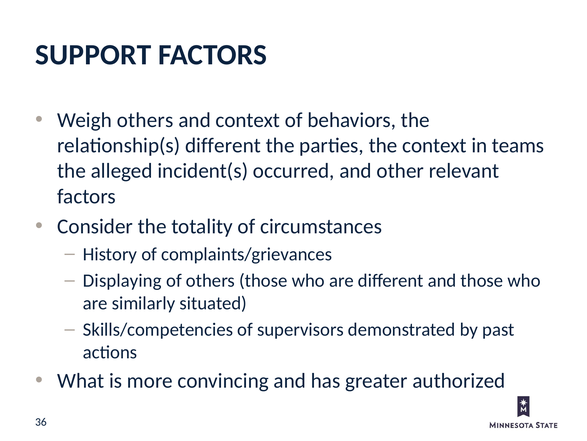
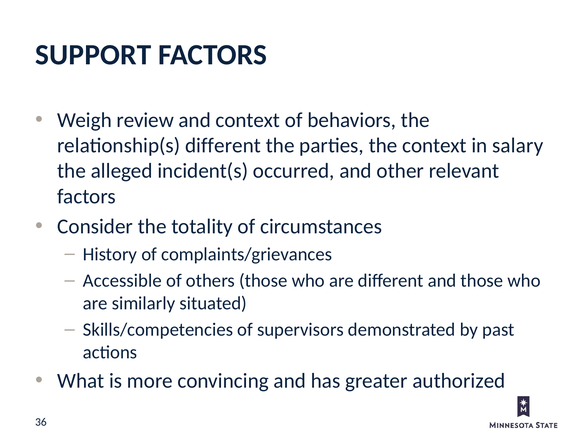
Weigh others: others -> review (145, 120)
teams: teams -> salary (518, 145)
Displaying: Displaying -> Accessible (122, 280)
